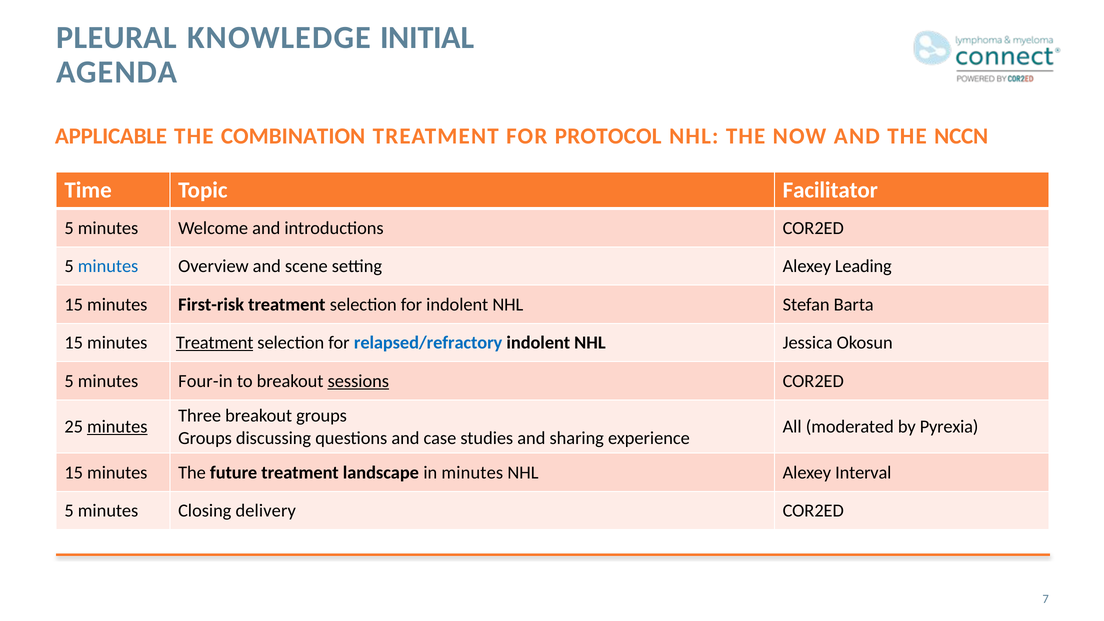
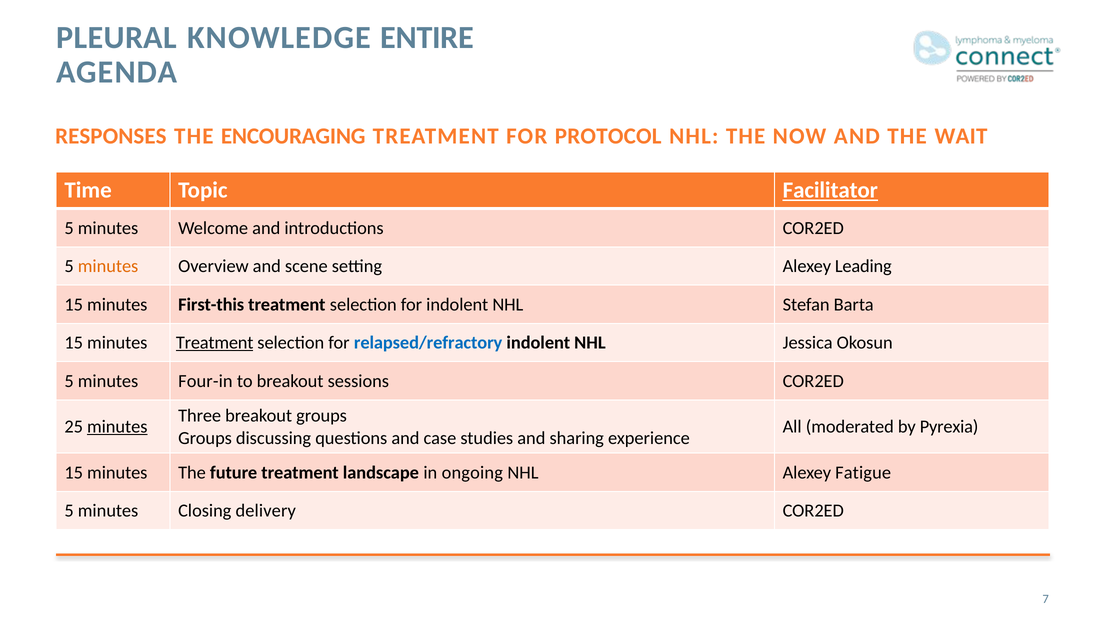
INITIAL: INITIAL -> ENTIRE (427, 37)
APPLICABLE: APPLICABLE -> RESPONSES (111, 136)
COMBINATION: COMBINATION -> ENCOURAGING (293, 136)
NCCN: NCCN -> WAIT (961, 136)
Facilitator underline: none -> present (830, 190)
minutes colour: blue -> orange (108, 266)
First-risk: First-risk -> First-this (211, 304)
sessions underline: present -> none (358, 381)
in minutes: minutes -> ongoing (472, 472)
Interval: Interval -> Fatigue (863, 472)
